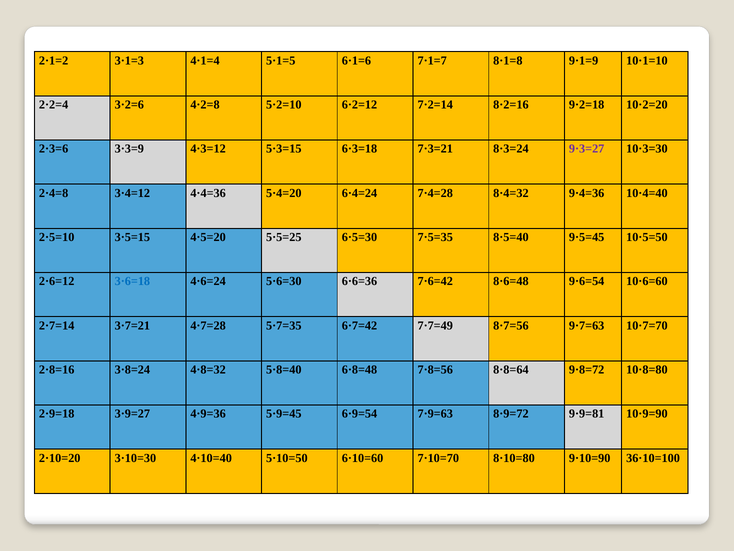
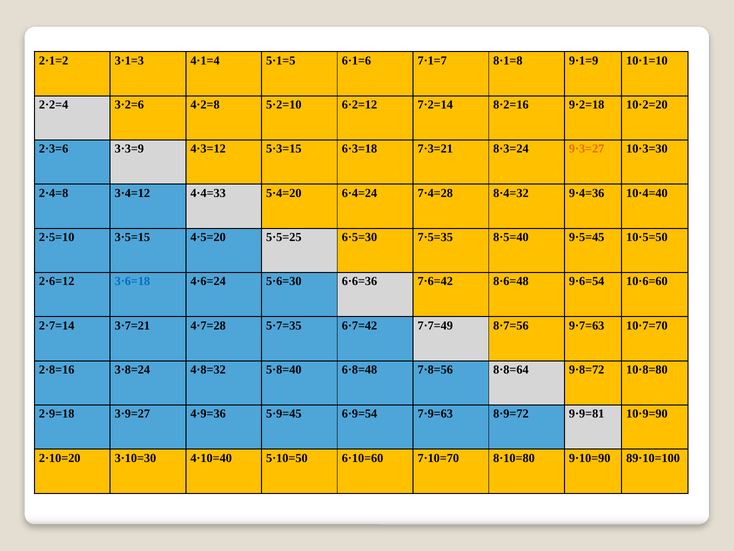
9·3=27 colour: purple -> orange (587, 149)
4·4=36: 4·4=36 -> 4·4=33 (208, 193)
36·10=100: 36·10=100 -> 89·10=100 (653, 458)
